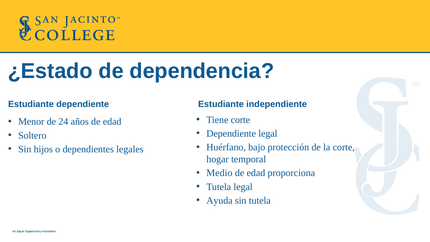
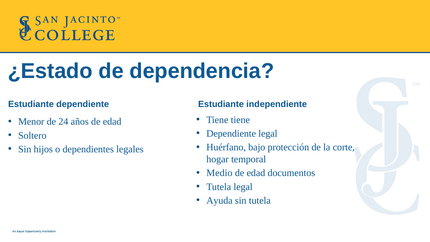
Tiene corte: corte -> tiene (240, 120)
proporciona: proporciona -> documentos (291, 173)
